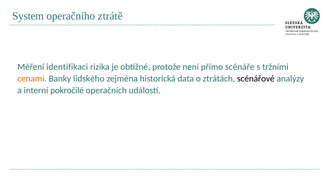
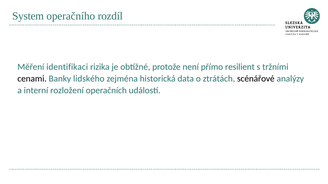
ztrátě: ztrátě -> rozdíl (110, 16)
scénáře: scénáře -> resilient (240, 67)
cenami colour: orange -> black (32, 79)
pokročilé: pokročilé -> rozložení (67, 91)
